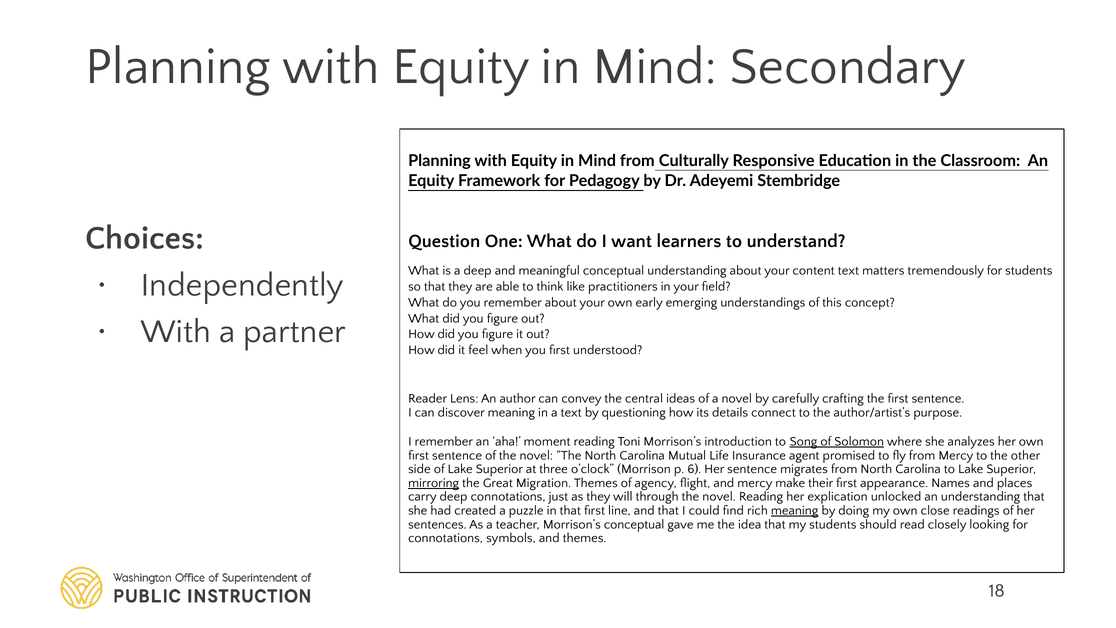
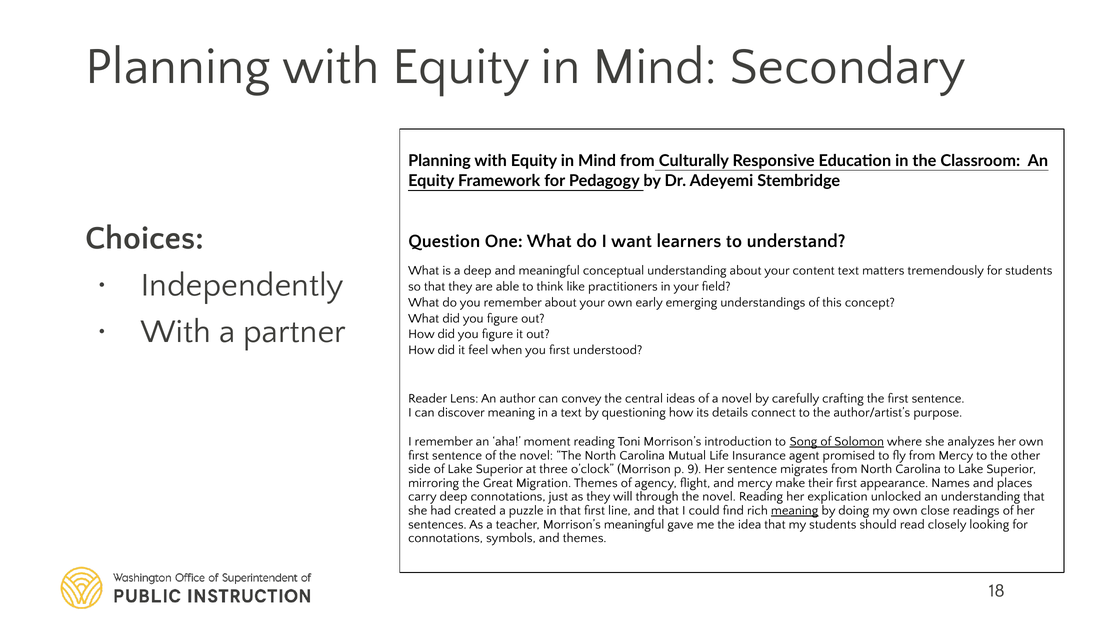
6: 6 -> 9 (694, 469)
mirroring underline: present -> none (434, 483)
Morrison’s conceptual: conceptual -> meaningful (634, 524)
